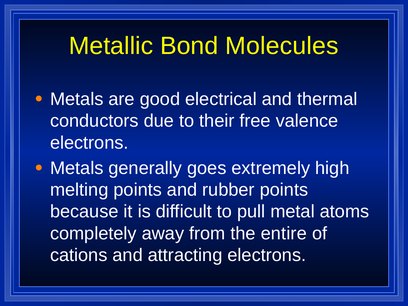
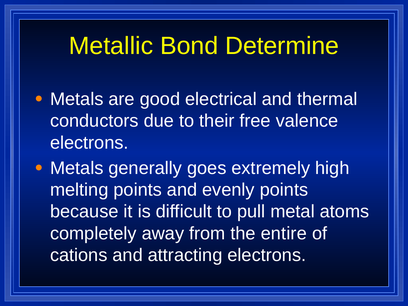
Molecules: Molecules -> Determine (282, 46)
rubber: rubber -> evenly (228, 190)
